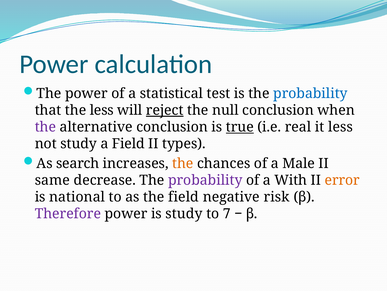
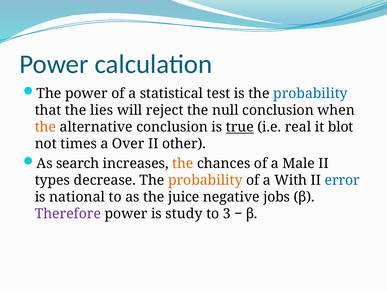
the less: less -> lies (102, 110)
reject underline: present -> none (165, 110)
the colour: purple -> orange (45, 127)
it less: less -> blot (341, 127)
not study: study -> times (79, 143)
a Field: Field -> Over (128, 143)
types: types -> other (184, 143)
same: same -> types (52, 180)
probability colour: purple -> orange (205, 180)
error colour: orange -> blue (342, 180)
the field: field -> juice (184, 197)
risk: risk -> jobs (277, 197)
7: 7 -> 3 (227, 213)
